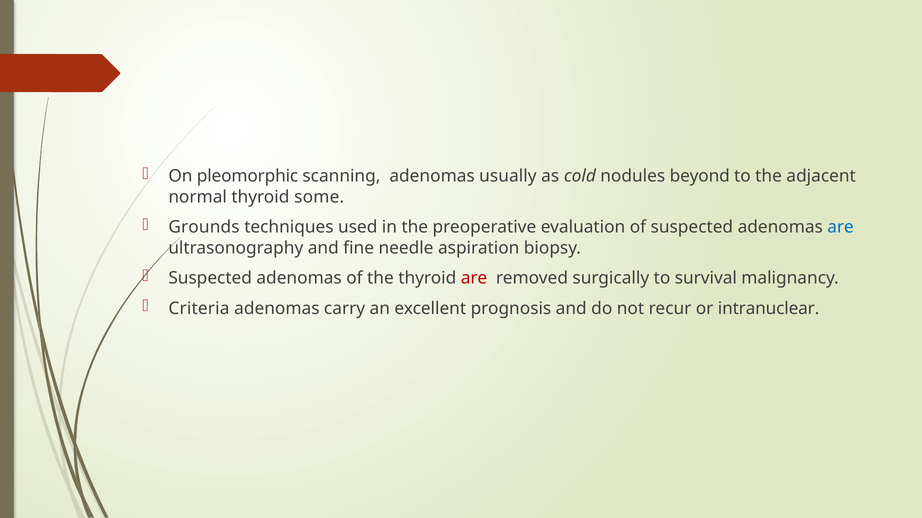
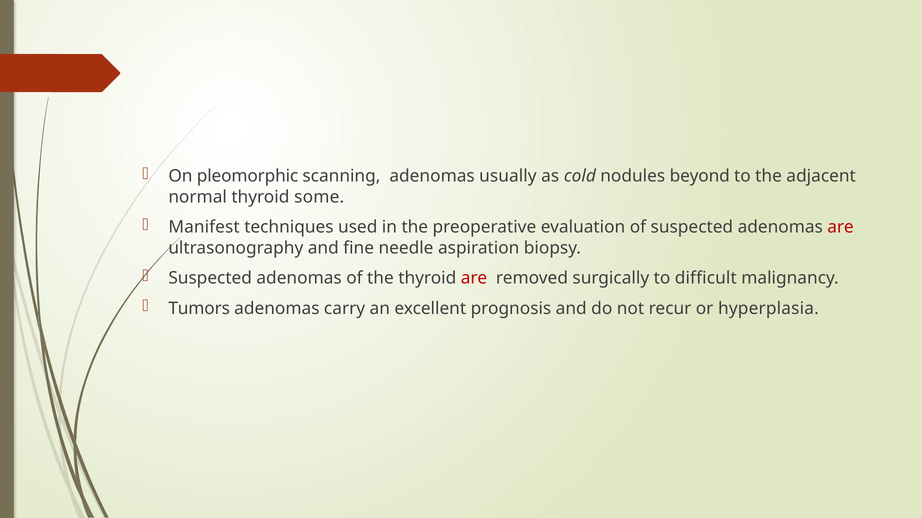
Grounds: Grounds -> Manifest (204, 227)
are colour: blue -> red (841, 227)
survival: survival -> difficult (706, 279)
Criteria: Criteria -> Tumors (199, 309)
intranuclear: intranuclear -> hyperplasia (768, 309)
